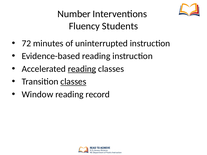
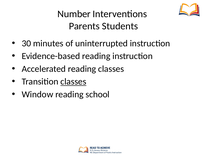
Fluency: Fluency -> Parents (84, 26)
72: 72 -> 30 (26, 43)
reading underline: present -> none (82, 69)
record: record -> school (98, 95)
